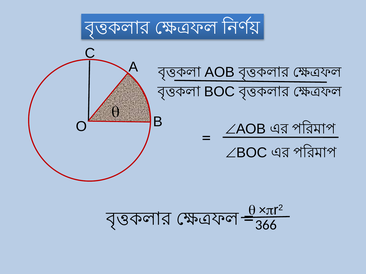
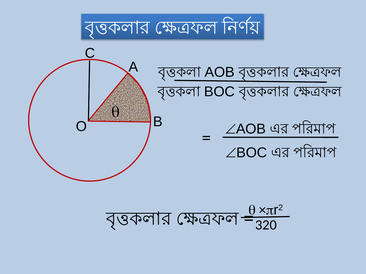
366: 366 -> 320 (266, 225)
